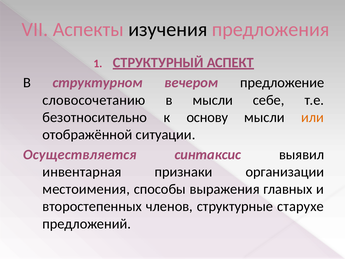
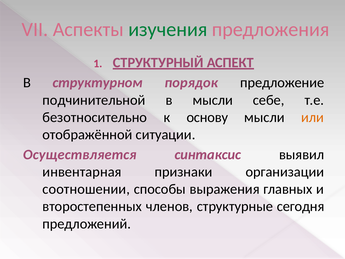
изучения colour: black -> green (168, 29)
вечером: вечером -> порядок (191, 83)
словосочетанию: словосочетанию -> подчинительной (94, 100)
местоимения: местоимения -> соотношении (86, 189)
старухе: старухе -> сегодня (301, 206)
